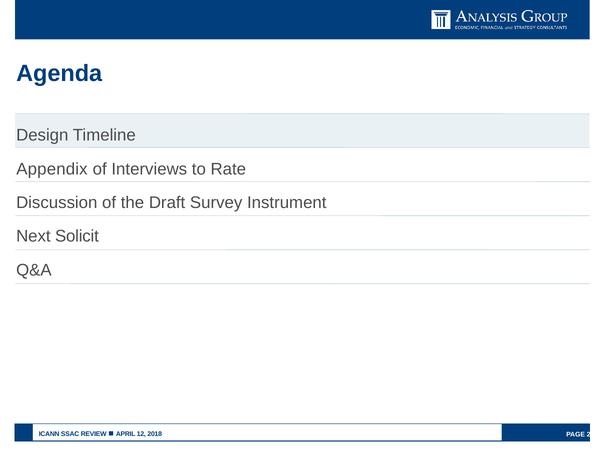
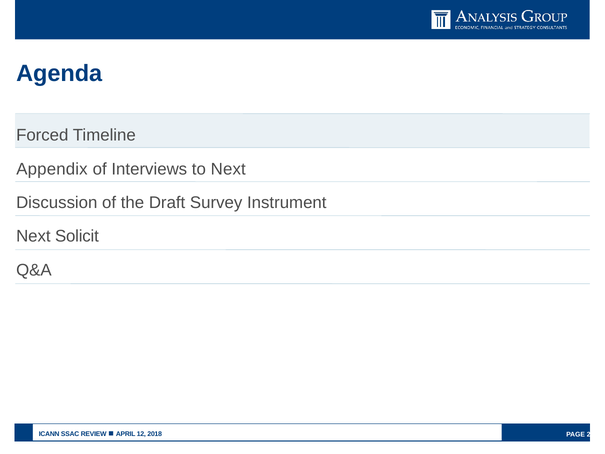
Design: Design -> Forced (42, 135)
to Rate: Rate -> Next (228, 169)
